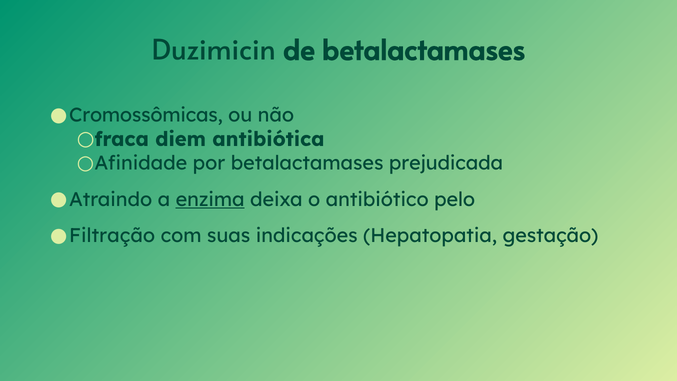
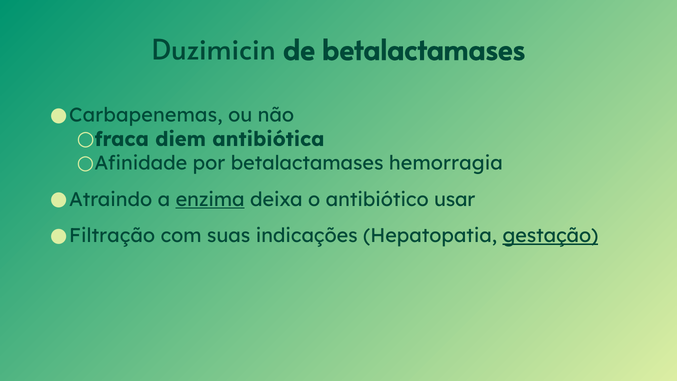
Cromossômicas: Cromossômicas -> Carbapenemas (146, 115)
prejudicada: prejudicada -> hemorragia (446, 163)
pelo: pelo -> usar (455, 199)
gestação underline: none -> present (550, 236)
